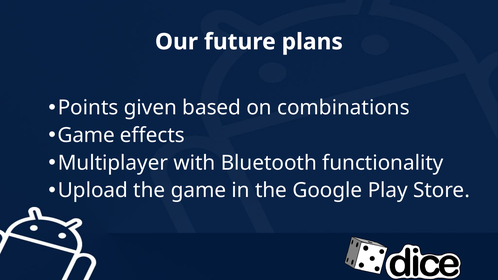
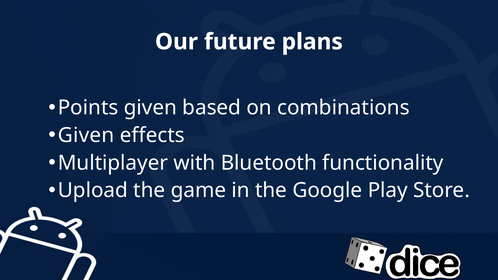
Game: Game -> Given (86, 135)
